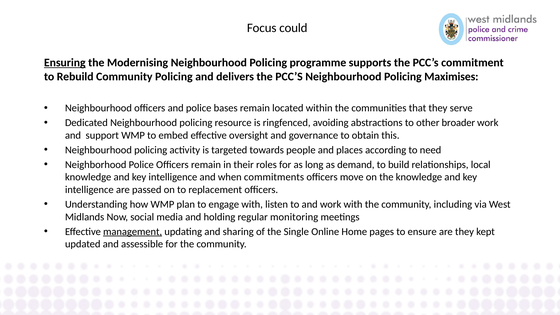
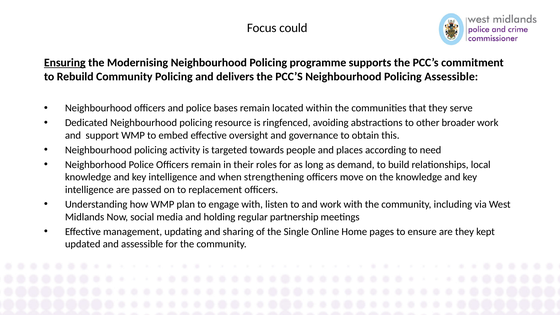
Policing Maximises: Maximises -> Assessible (451, 77)
commitments: commitments -> strengthening (274, 177)
monitoring: monitoring -> partnership (294, 217)
management underline: present -> none (133, 232)
